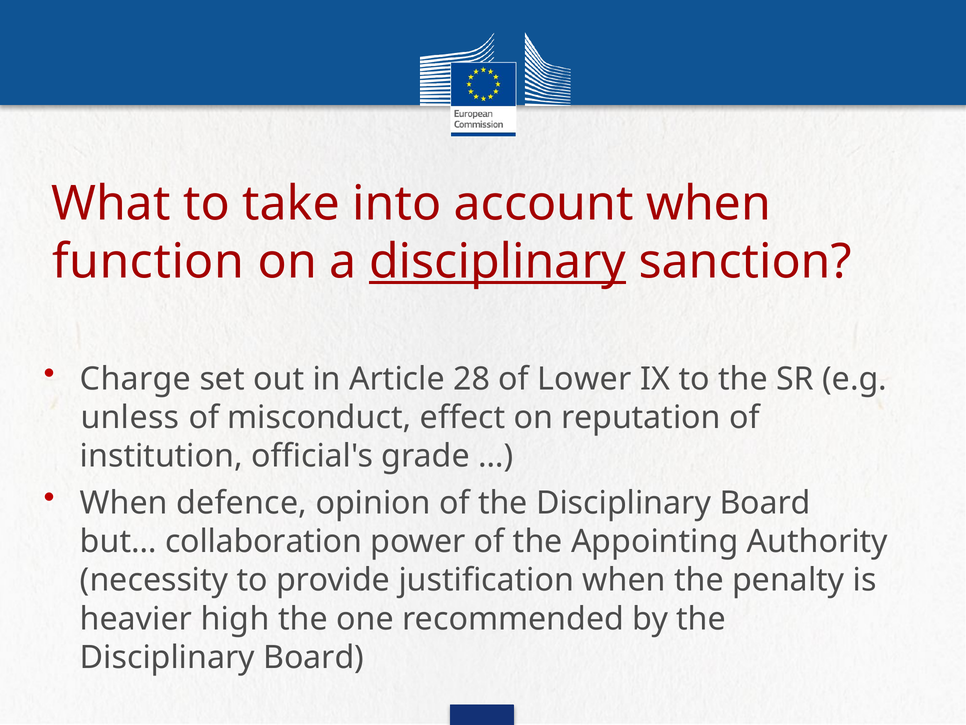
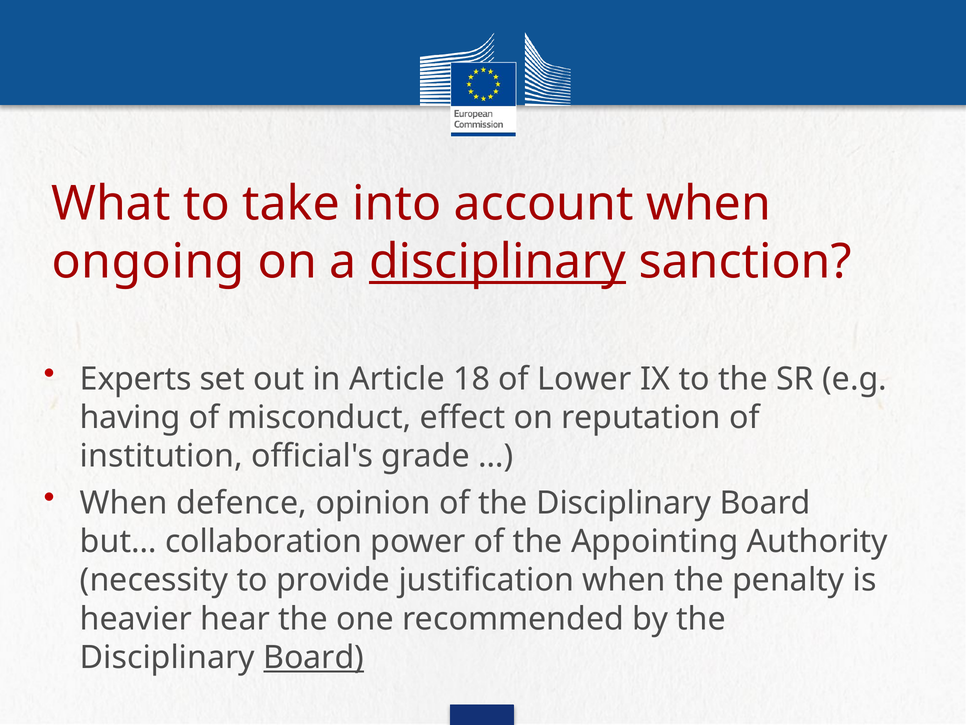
function: function -> ongoing (148, 261)
Charge: Charge -> Experts (136, 379)
28: 28 -> 18 (472, 379)
unless: unless -> having (130, 417)
high: high -> hear (235, 619)
Board underline: none -> present (314, 657)
